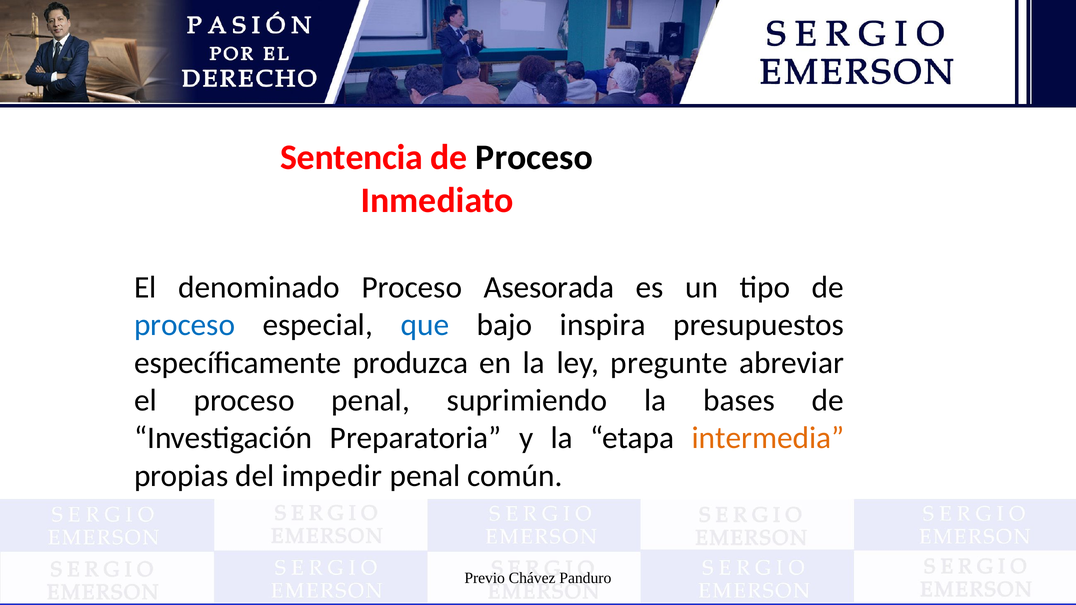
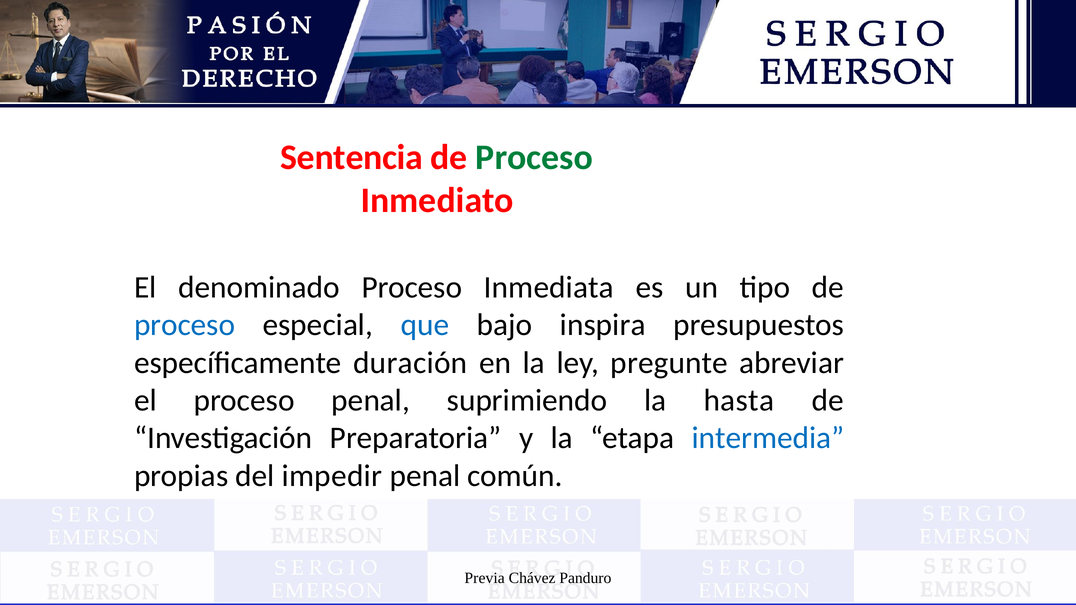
Proceso colour: black -> green (534, 157)
Asesorada: Asesorada -> Inmediata (549, 288)
produzca: produzca -> duración (410, 363)
bases: bases -> hasta (739, 401)
intermedia colour: orange -> blue (768, 438)
Previo: Previo -> Previa (485, 578)
